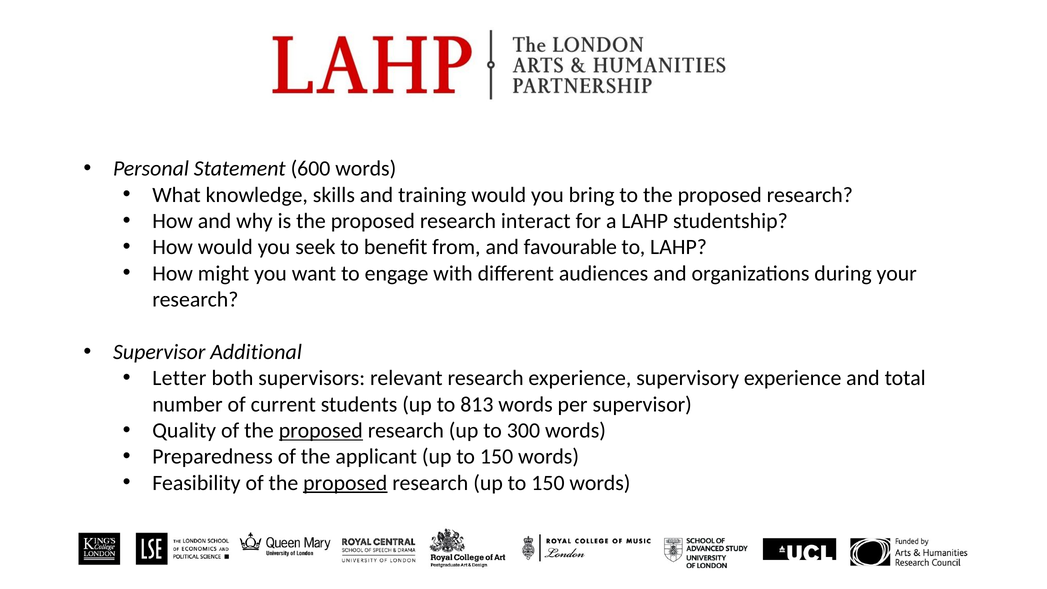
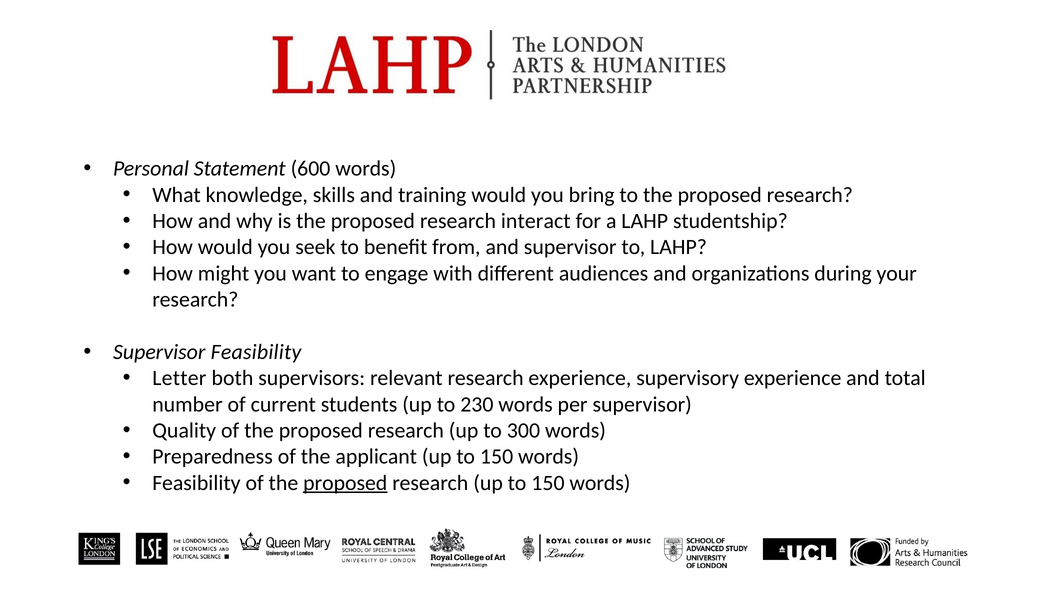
and favourable: favourable -> supervisor (570, 247)
Supervisor Additional: Additional -> Feasibility (256, 352)
813: 813 -> 230 (477, 404)
proposed underline: present -> none (321, 431)
